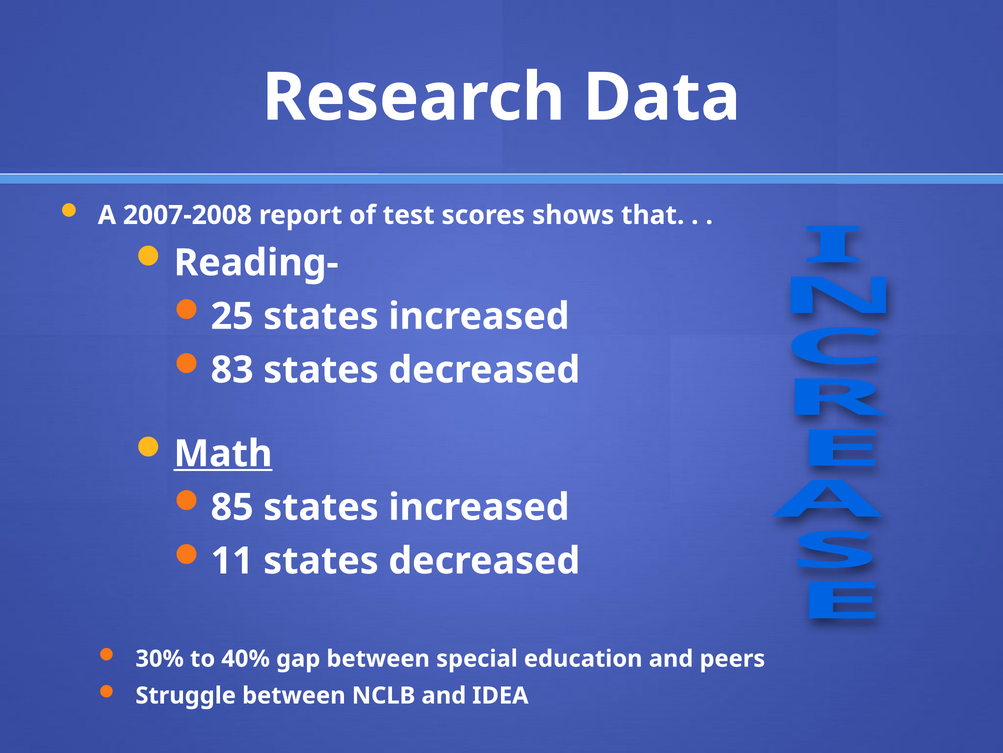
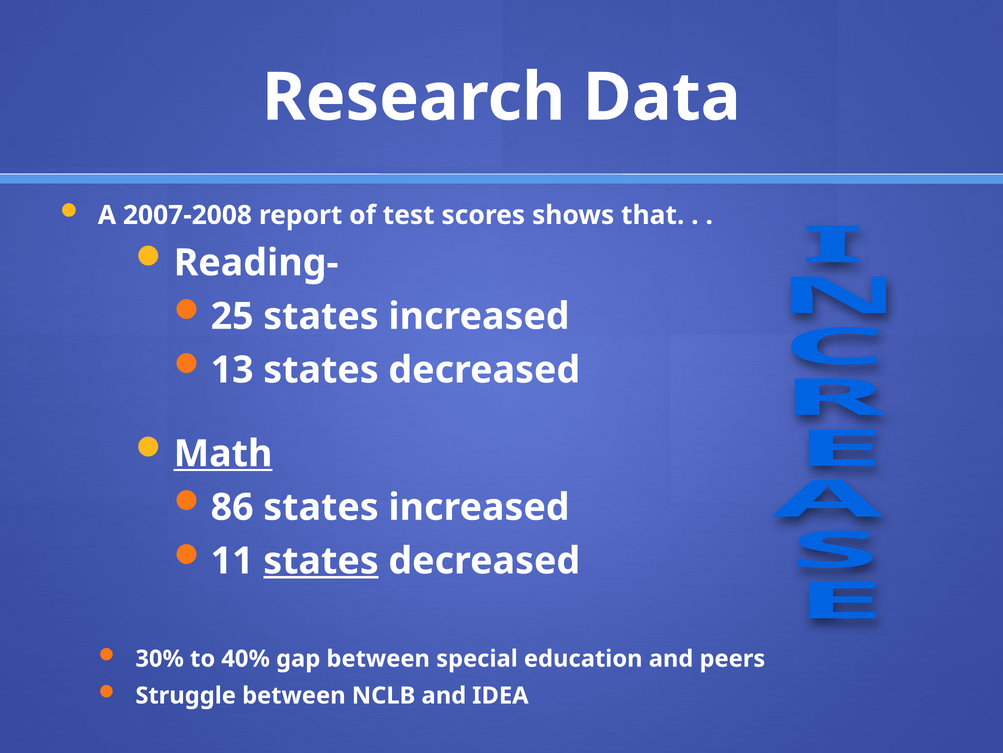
83: 83 -> 13 (232, 370)
85: 85 -> 86 (232, 507)
states underline: none -> present (321, 560)
